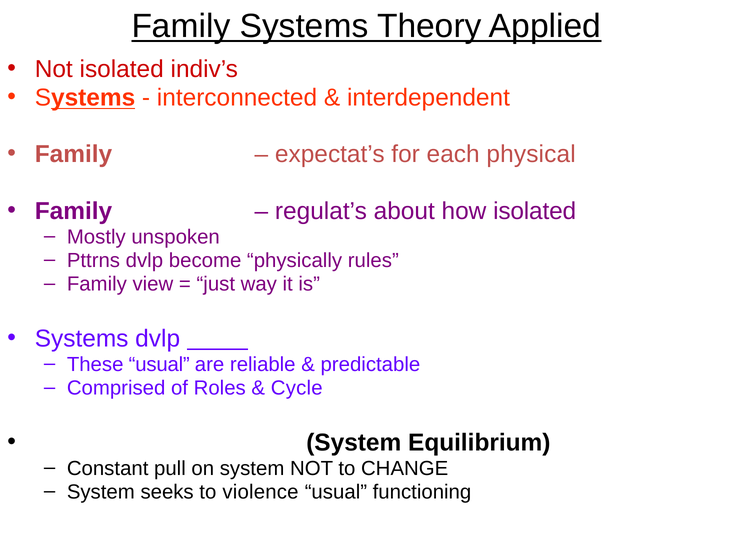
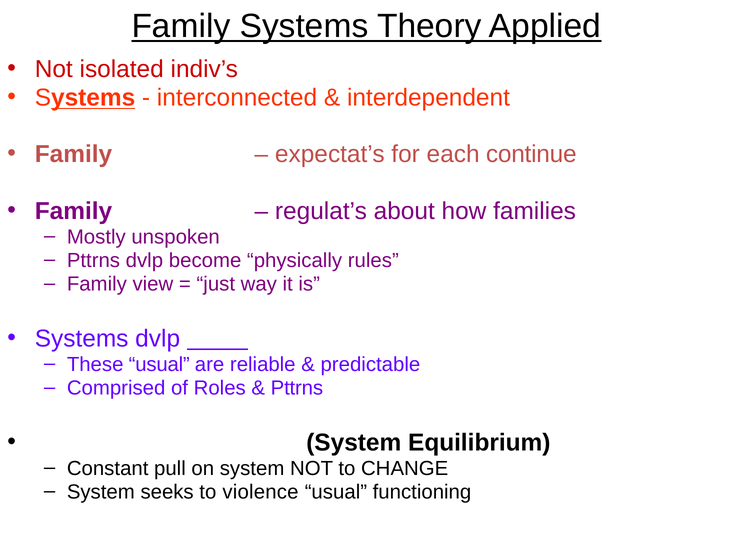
physical: physical -> continue (531, 154)
how isolated: isolated -> families (535, 211)
Cycle: Cycle -> Pttrns (297, 388)
